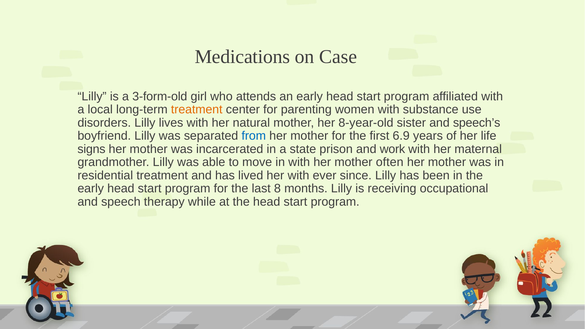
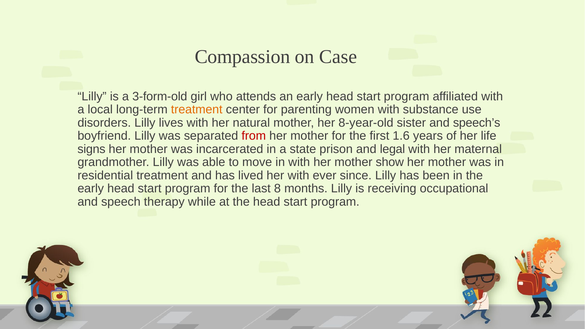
Medications: Medications -> Compassion (242, 57)
from colour: blue -> red (254, 136)
6.9: 6.9 -> 1.6 (401, 136)
work: work -> legal (392, 149)
often: often -> show (390, 162)
